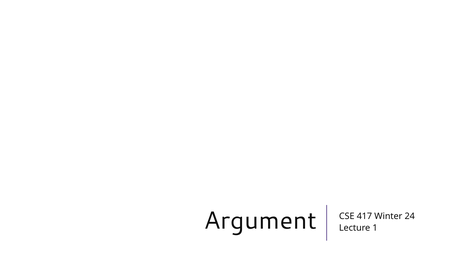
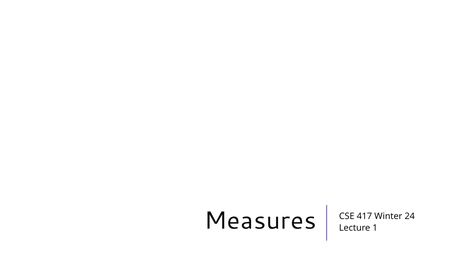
Argument: Argument -> Measures (260, 221)
